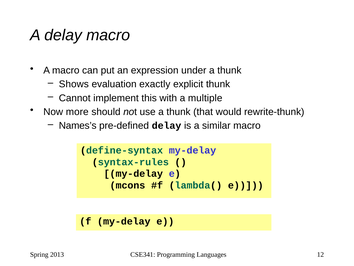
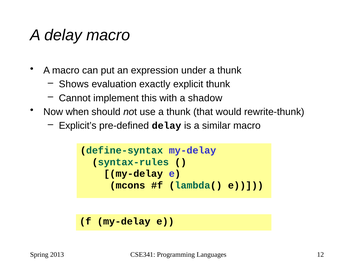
multiple: multiple -> shadow (205, 98)
more: more -> when (77, 112)
Names’s: Names’s -> Explicit’s (78, 125)
